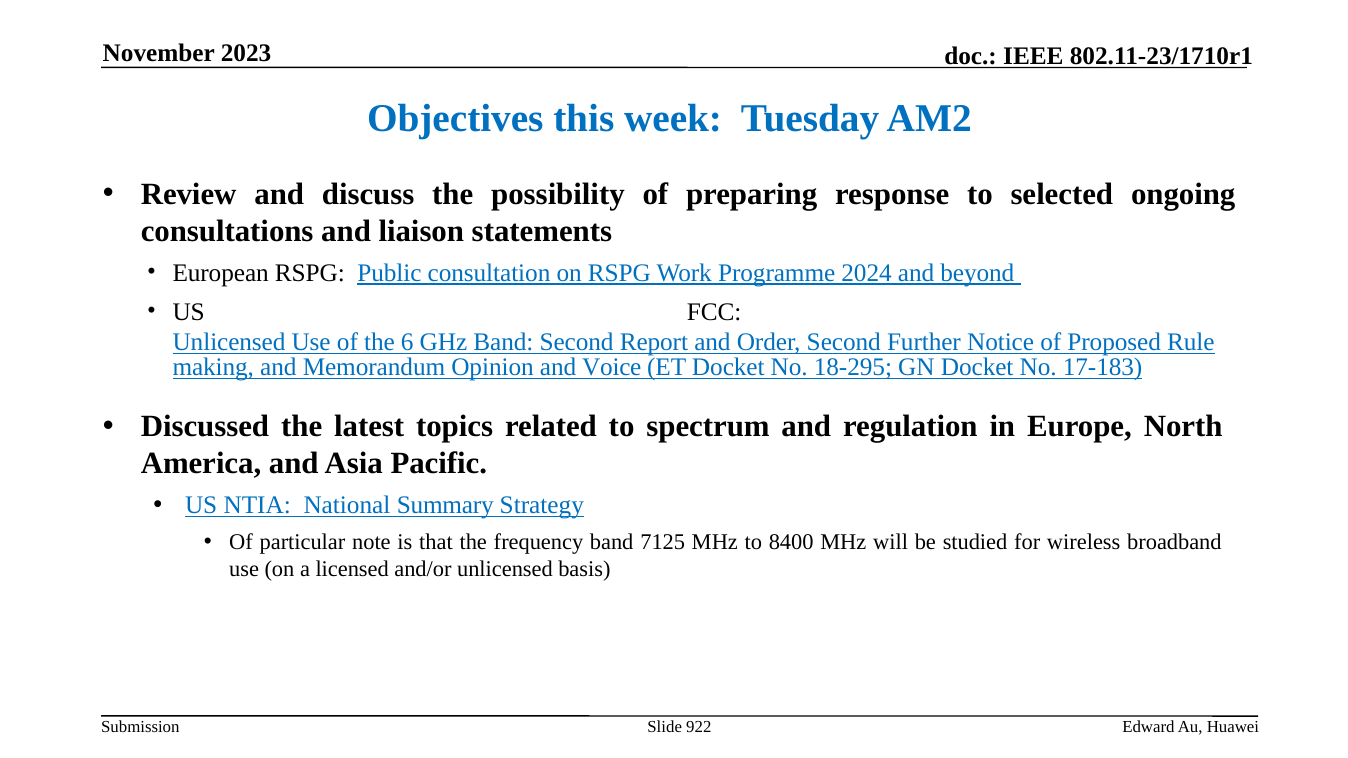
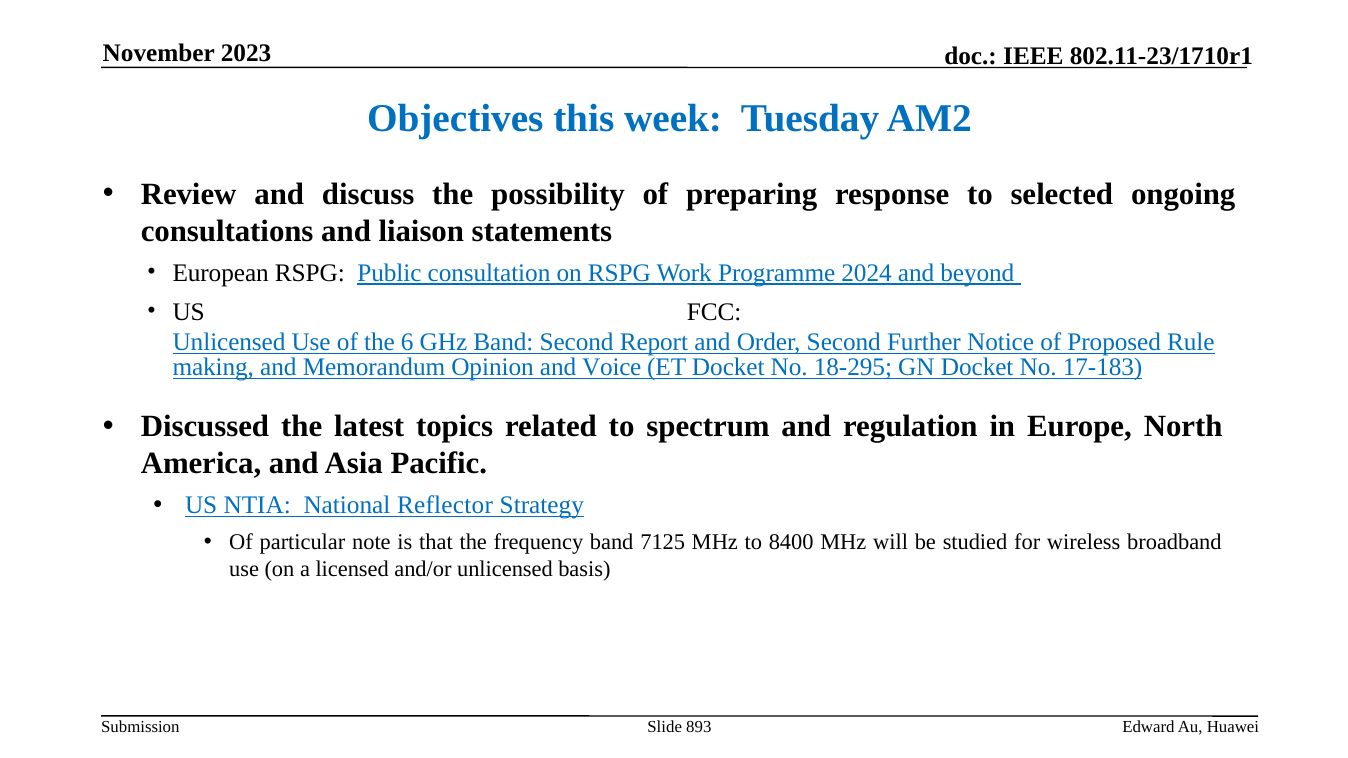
Summary: Summary -> Reflector (445, 506)
922: 922 -> 893 (699, 727)
